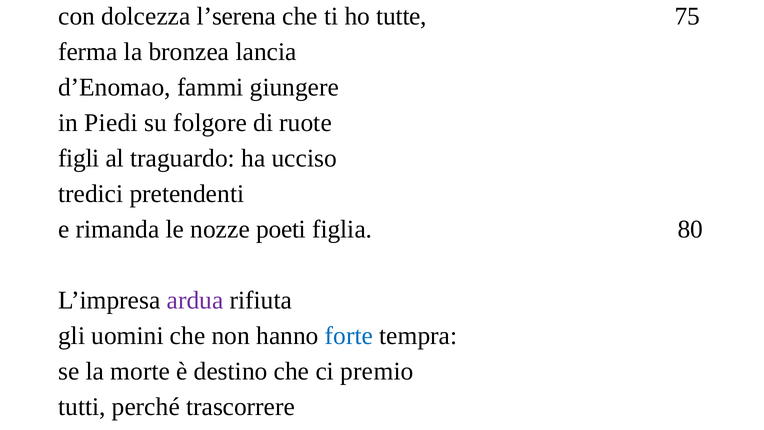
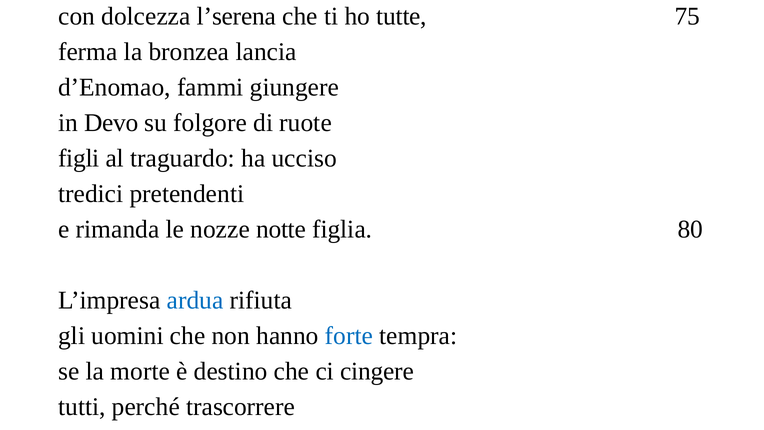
Piedi: Piedi -> Devo (111, 123)
poeti: poeti -> notte (281, 229)
ardua colour: purple -> blue (195, 300)
premio: premio -> cingere (377, 371)
